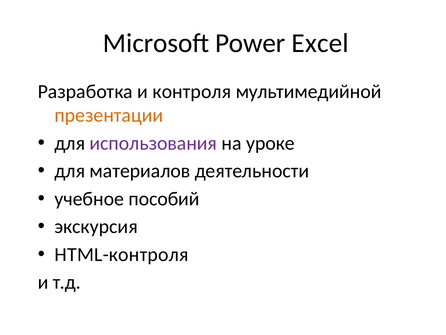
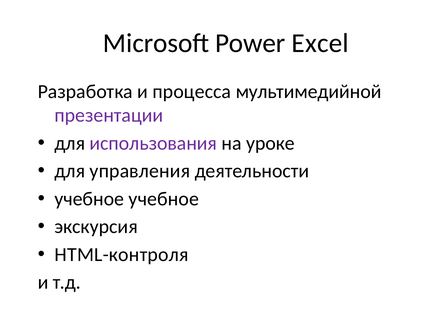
контроля: контроля -> процесса (192, 91)
презентации colour: orange -> purple (109, 115)
материалов: материалов -> управления (140, 171)
учебное пособий: пособий -> учебное (164, 199)
